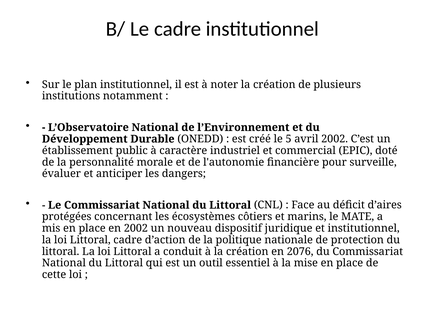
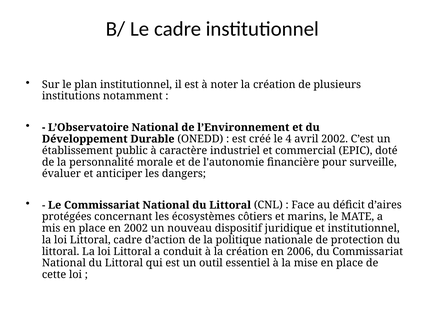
5: 5 -> 4 (289, 139)
2076: 2076 -> 2006 (300, 252)
